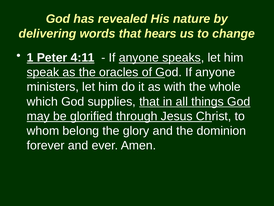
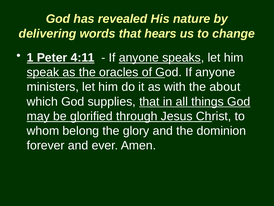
whole: whole -> about (225, 87)
